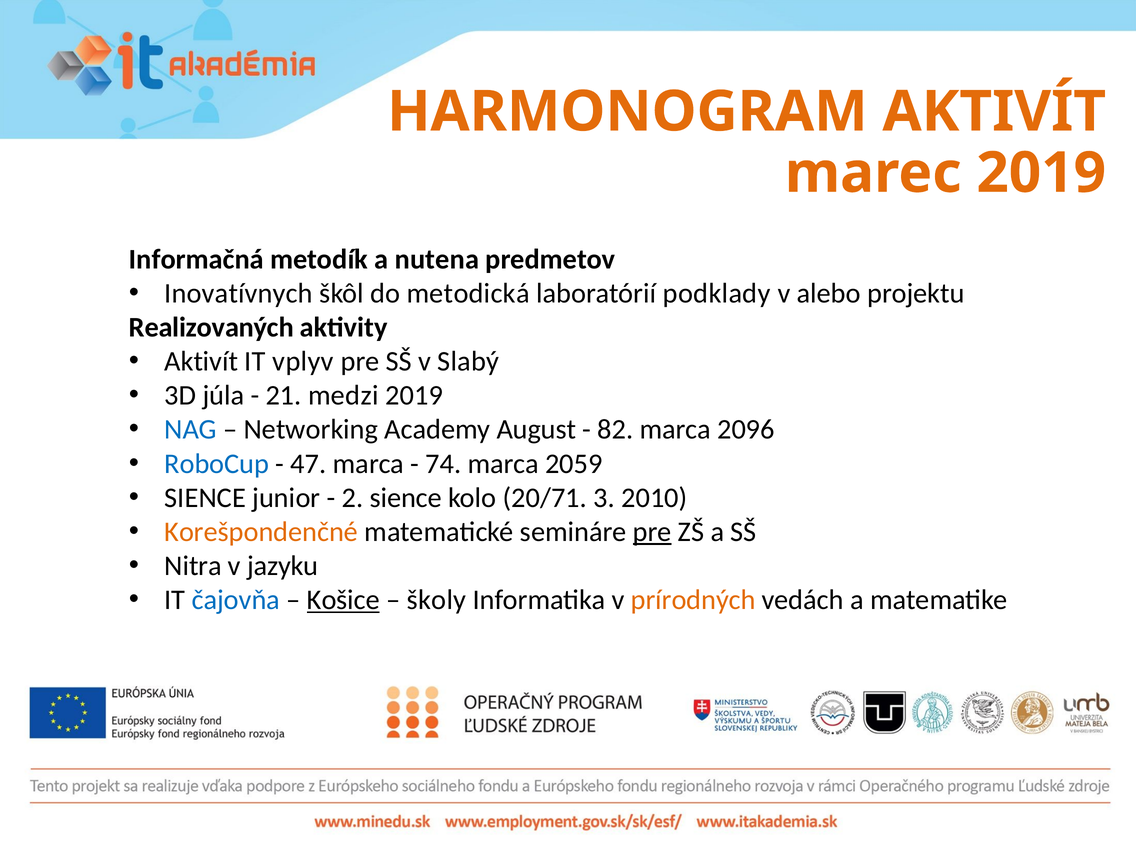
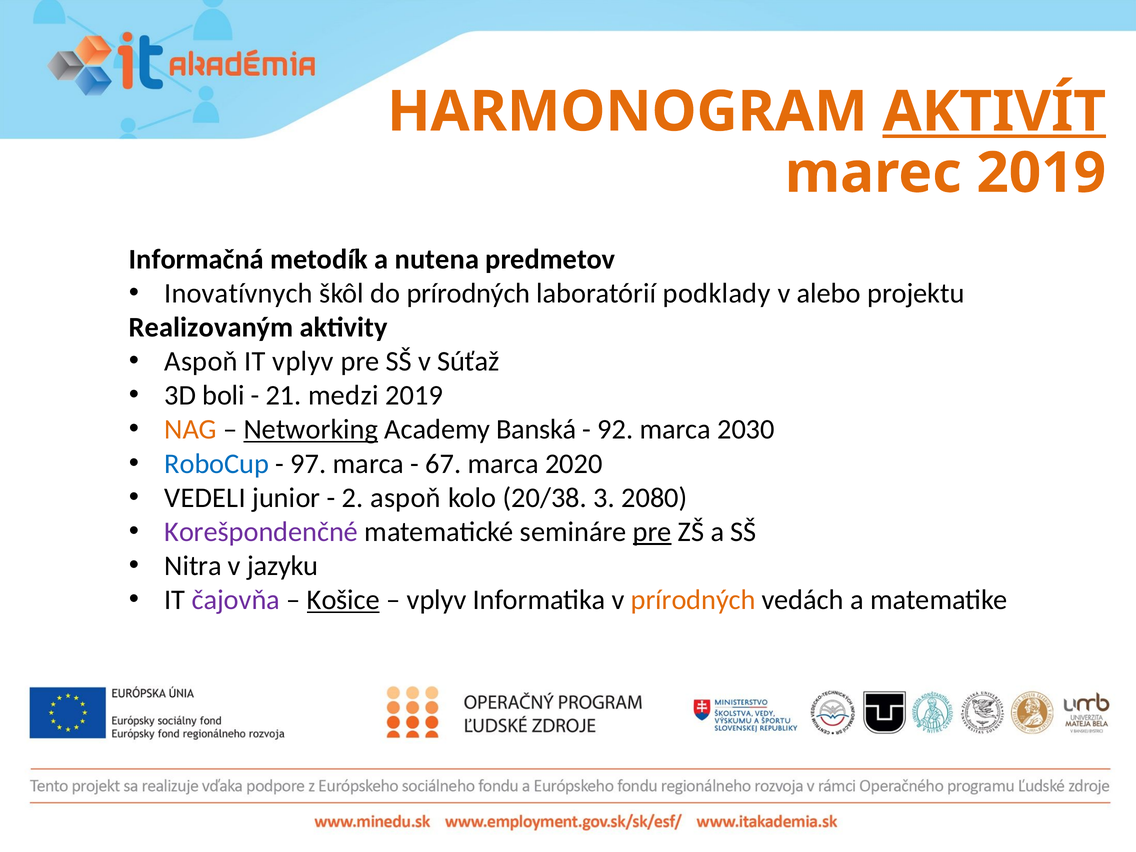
AKTIVÍT underline: none -> present (994, 112)
do metodická: metodická -> prírodných (468, 293)
Realizovaných: Realizovaných -> Realizovaným (211, 327)
Aktivít: Aktivít -> Aspoň (201, 361)
Slabý: Slabý -> Súťaž (468, 361)
júla: júla -> boli (224, 396)
NAG colour: blue -> orange (191, 430)
Networking underline: none -> present (311, 430)
August: August -> Banská (536, 430)
82: 82 -> 92 (615, 430)
2096: 2096 -> 2030 (746, 430)
47: 47 -> 97 (308, 464)
74: 74 -> 67 (443, 464)
2059: 2059 -> 2020 (574, 464)
SIENCE: SIENCE -> VEDELI (205, 498)
2 sience: sience -> aspoň (406, 498)
20/71: 20/71 -> 20/38 (545, 498)
2010: 2010 -> 2080 (654, 498)
Korešpondenčné colour: orange -> purple (261, 532)
čajovňa colour: blue -> purple (236, 600)
školy: školy -> vplyv (437, 600)
